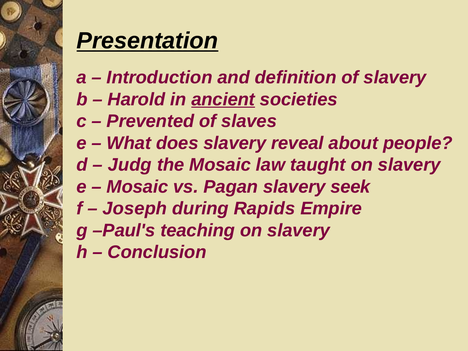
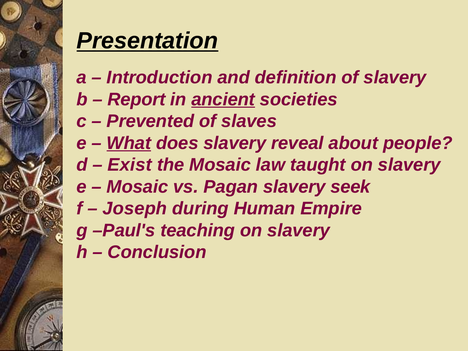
Harold: Harold -> Report (137, 99)
What underline: none -> present (129, 143)
Judg: Judg -> Exist (130, 165)
Rapids: Rapids -> Human (265, 209)
